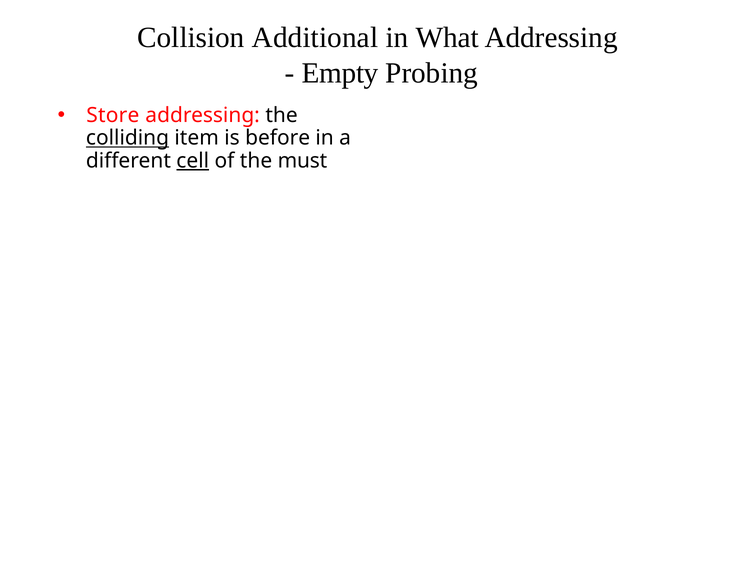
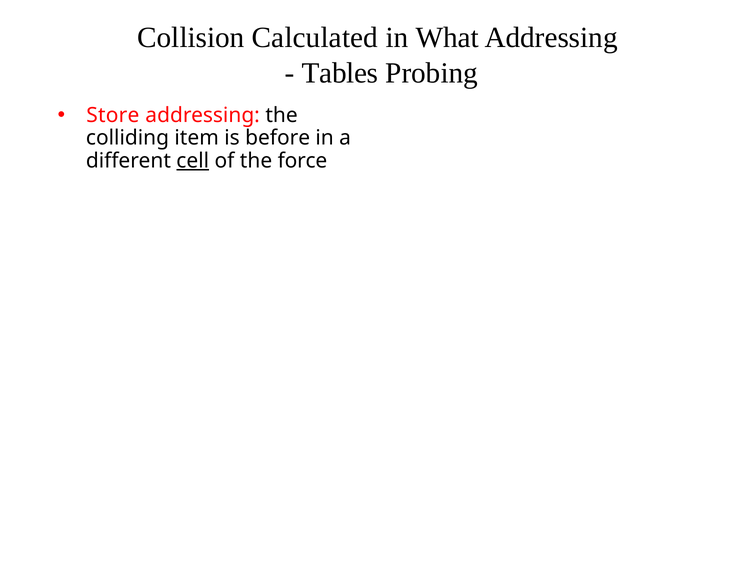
Additional: Additional -> Calculated (315, 38)
Empty: Empty -> Tables (340, 73)
colliding underline: present -> none (127, 138)
must: must -> force (302, 161)
